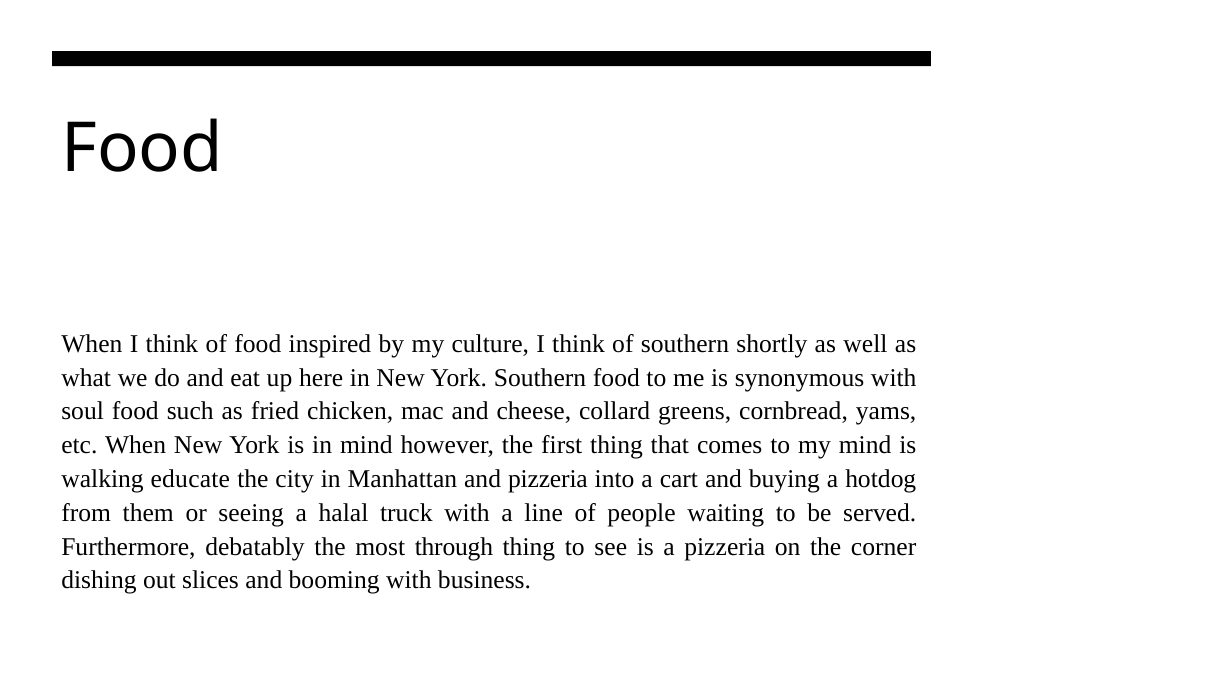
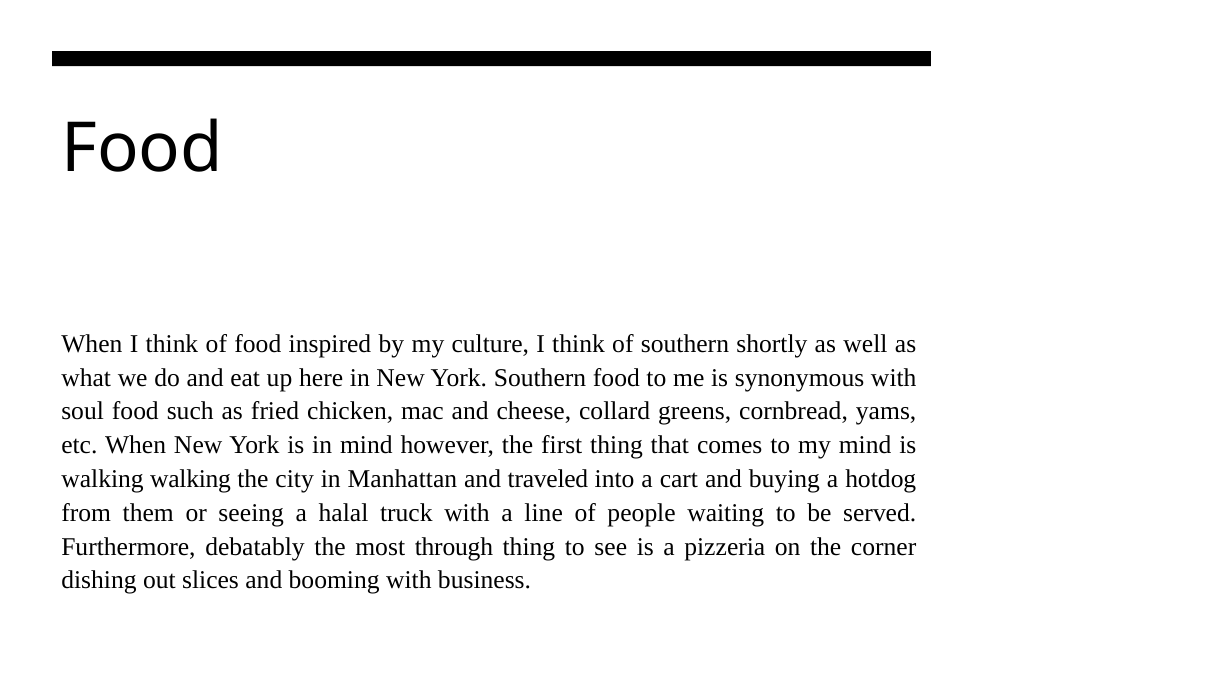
walking educate: educate -> walking (191, 479)
and pizzeria: pizzeria -> traveled (548, 479)
